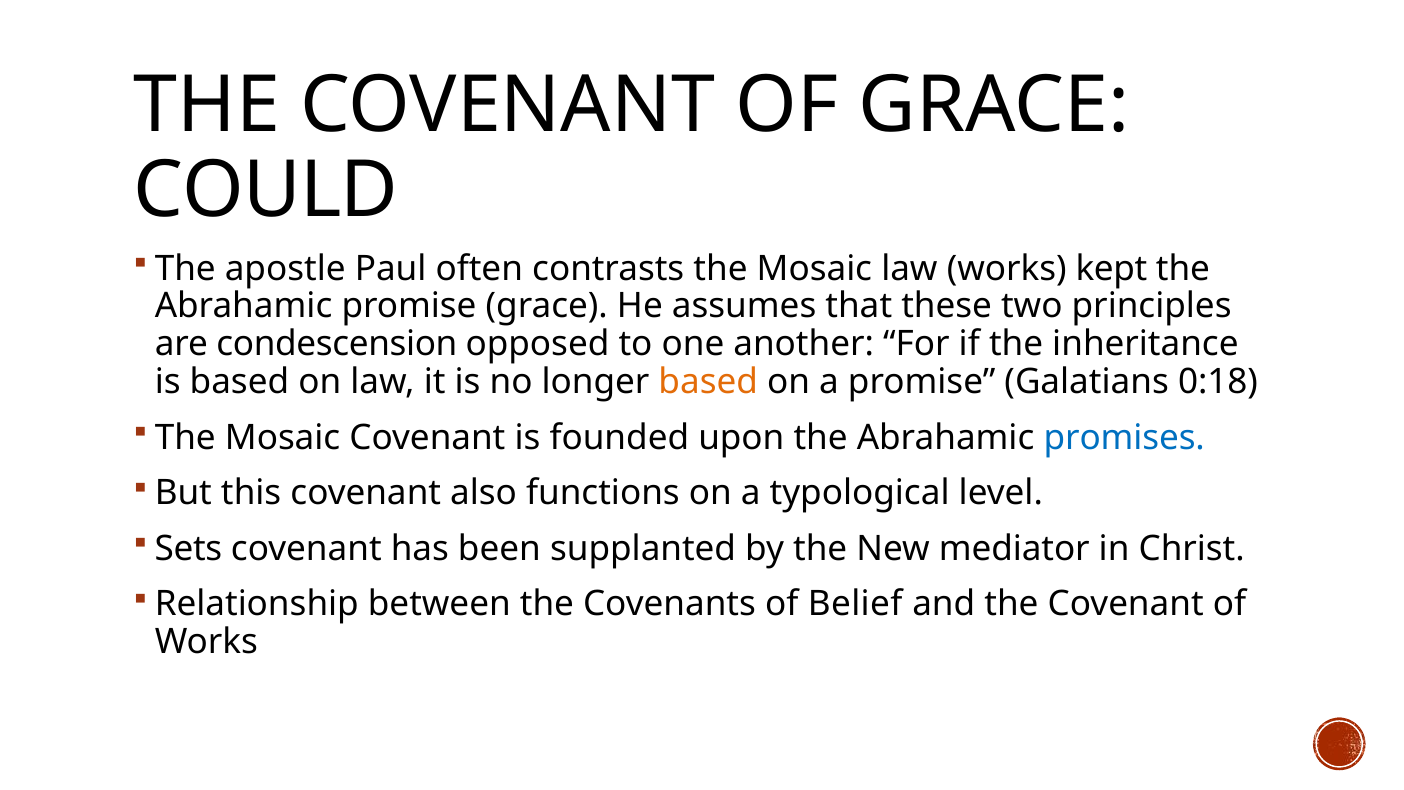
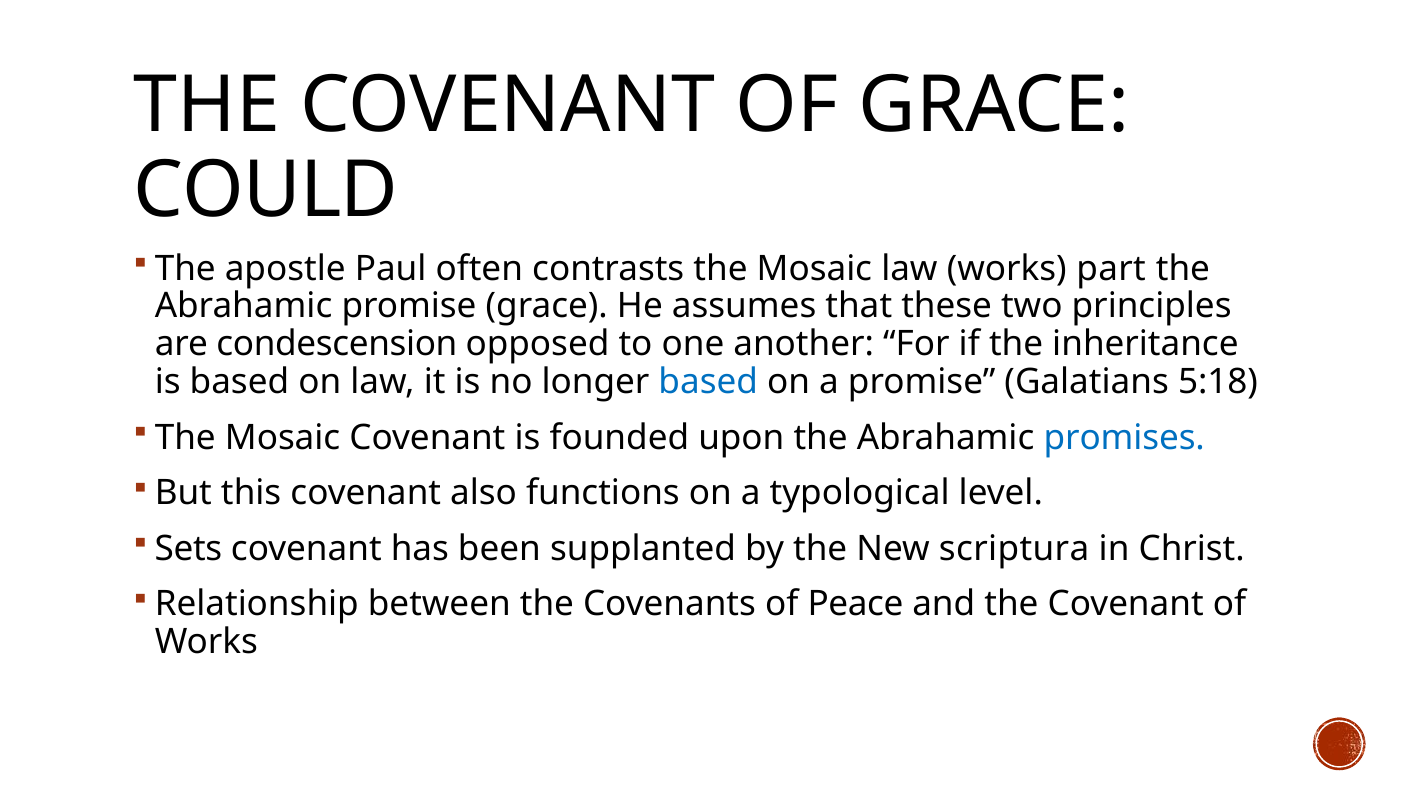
kept: kept -> part (1111, 268)
based colour: orange -> blue (708, 382)
0:18: 0:18 -> 5:18 (1218, 382)
mediator: mediator -> scriptura (1014, 548)
Belief: Belief -> Peace (856, 604)
